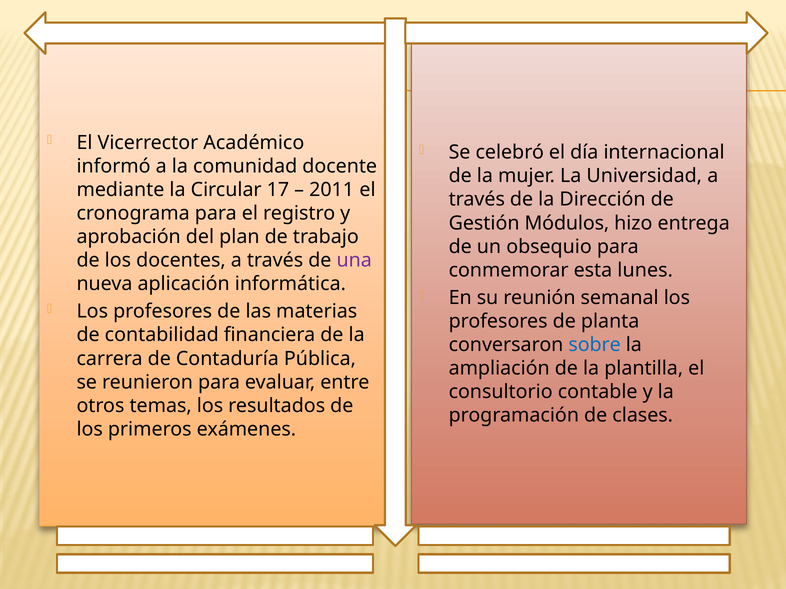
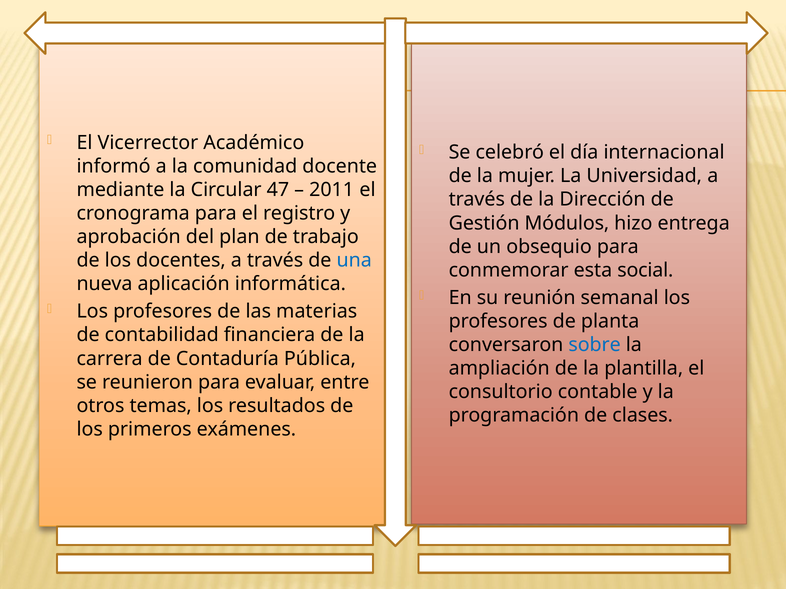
17: 17 -> 47 (278, 190)
una colour: purple -> blue (354, 261)
lunes: lunes -> social (645, 270)
